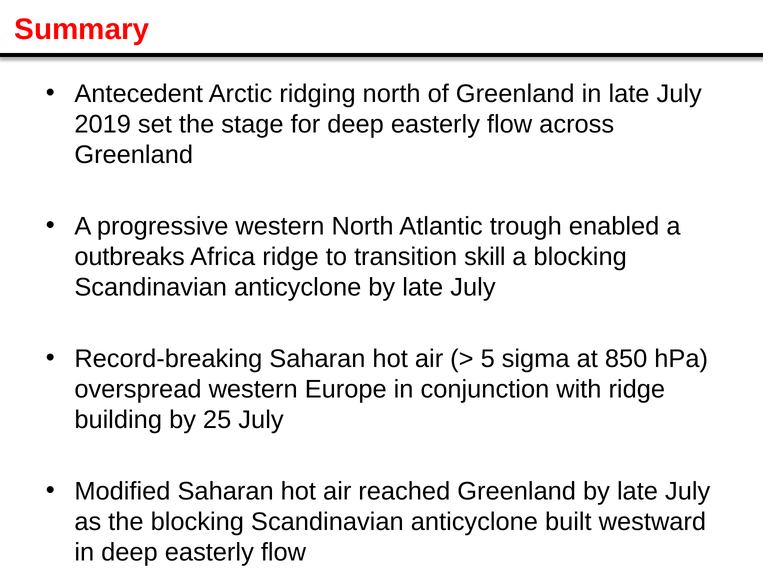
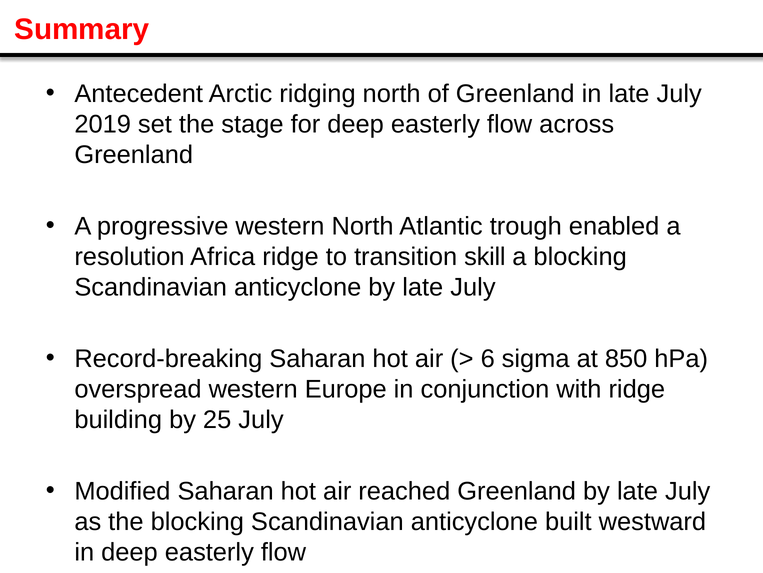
outbreaks: outbreaks -> resolution (129, 257)
5: 5 -> 6 (488, 358)
